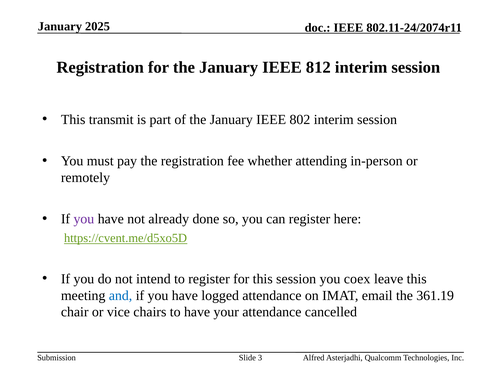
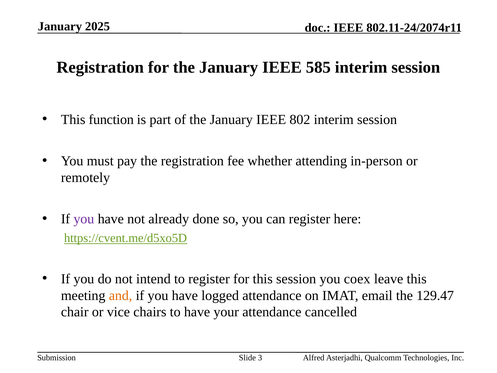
812: 812 -> 585 (318, 67)
transmit: transmit -> function (111, 119)
and colour: blue -> orange (121, 295)
361.19: 361.19 -> 129.47 (435, 295)
